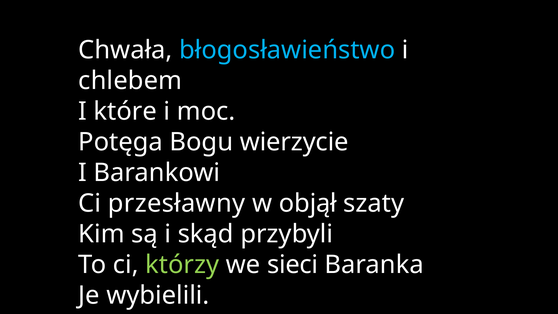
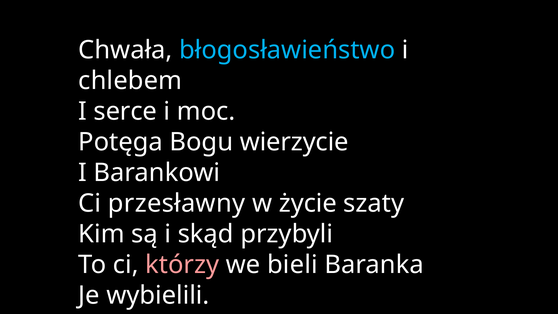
które: które -> serce (125, 111)
objął: objął -> życie (308, 203)
którzy colour: light green -> pink (182, 265)
sieci: sieci -> bieli (292, 265)
